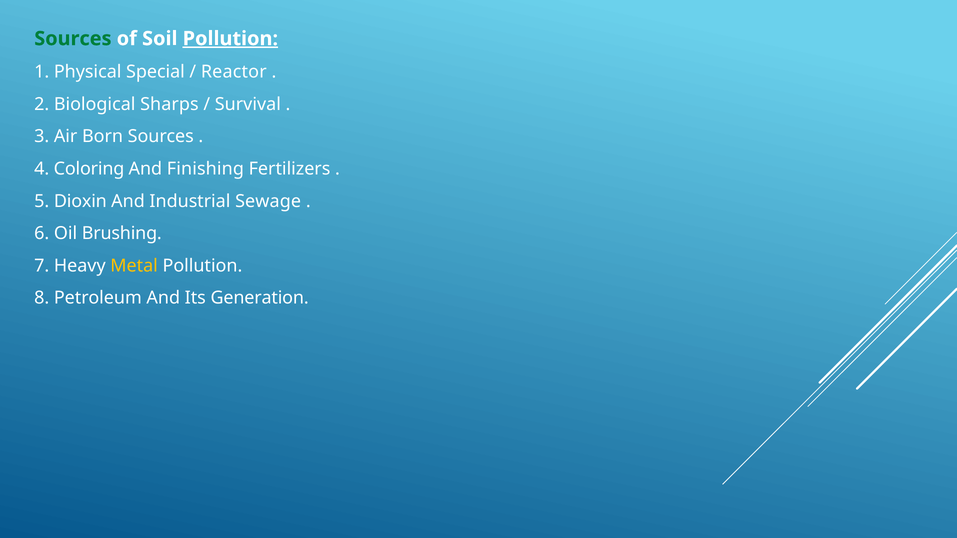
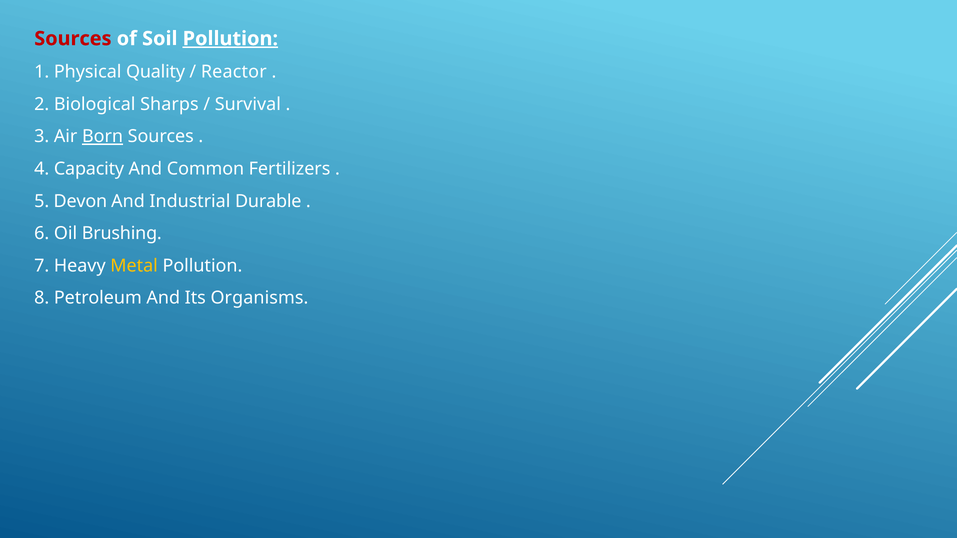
Sources colour: green -> red (73, 39)
Special: Special -> Quality (156, 72)
Born underline: none -> present (103, 137)
Coloring: Coloring -> Capacity (89, 169)
Finishing: Finishing -> Common (206, 169)
Dioxin: Dioxin -> Devon (80, 201)
Sewage: Sewage -> Durable (268, 201)
Generation: Generation -> Organisms (259, 298)
